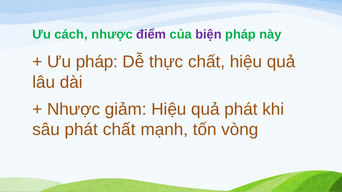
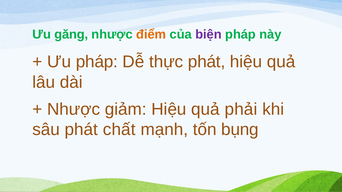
cách: cách -> găng (71, 34)
điểm colour: purple -> orange (151, 34)
thực chất: chất -> phát (207, 62)
quả phát: phát -> phải (241, 109)
vòng: vòng -> bụng (240, 130)
